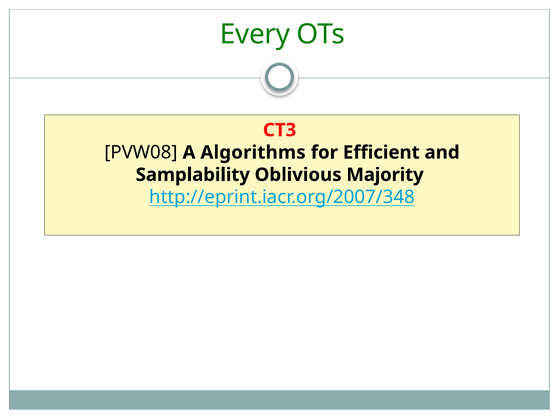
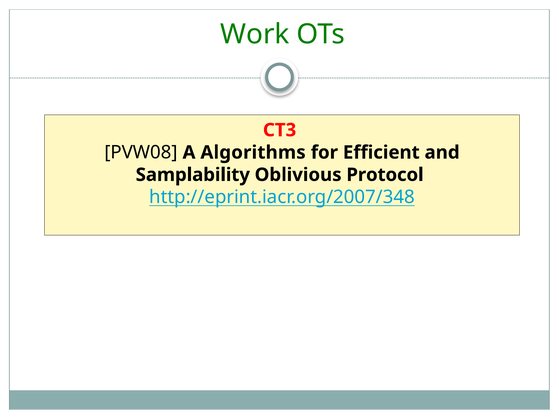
Every: Every -> Work (255, 34)
Majority: Majority -> Protocol (385, 175)
